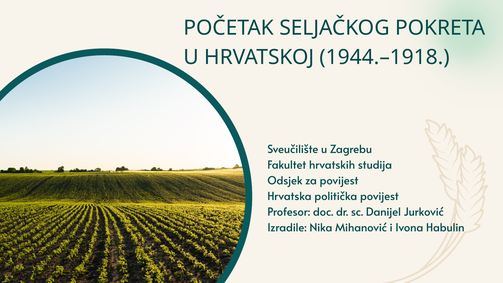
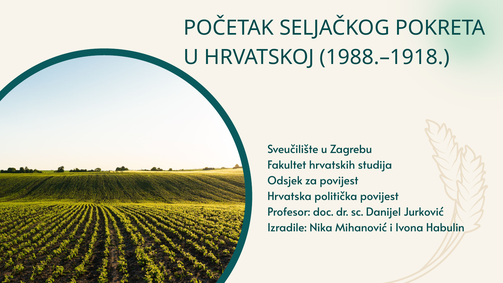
1944.–1918: 1944.–1918 -> 1988.–1918 (385, 57)
